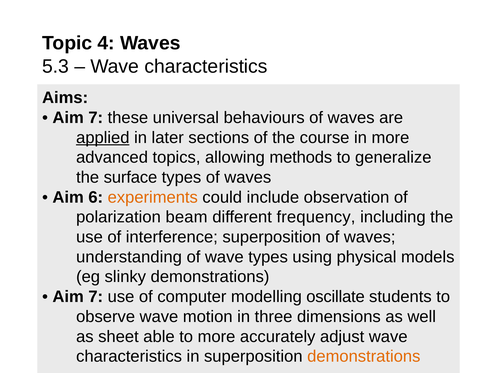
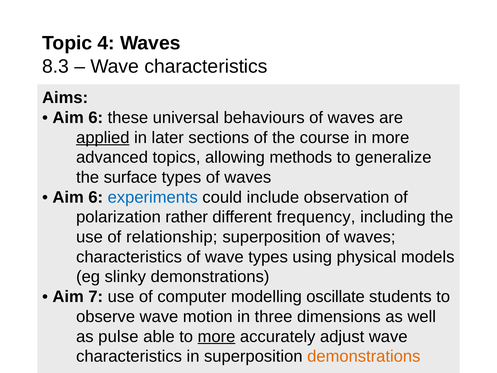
5.3: 5.3 -> 8.3 (56, 66)
7: 7 -> 6 (96, 118)
experiments colour: orange -> blue (153, 197)
beam: beam -> rather (187, 217)
interference: interference -> relationship (172, 237)
understanding: understanding -> characteristics (129, 257)
sheet: sheet -> pulse (118, 336)
more underline: none -> present (216, 336)
